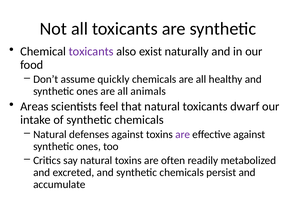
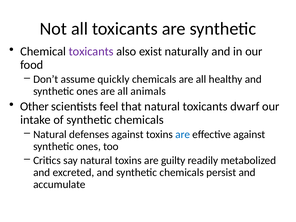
Areas: Areas -> Other (34, 106)
are colour: purple -> blue (183, 134)
often: often -> guilty (173, 160)
